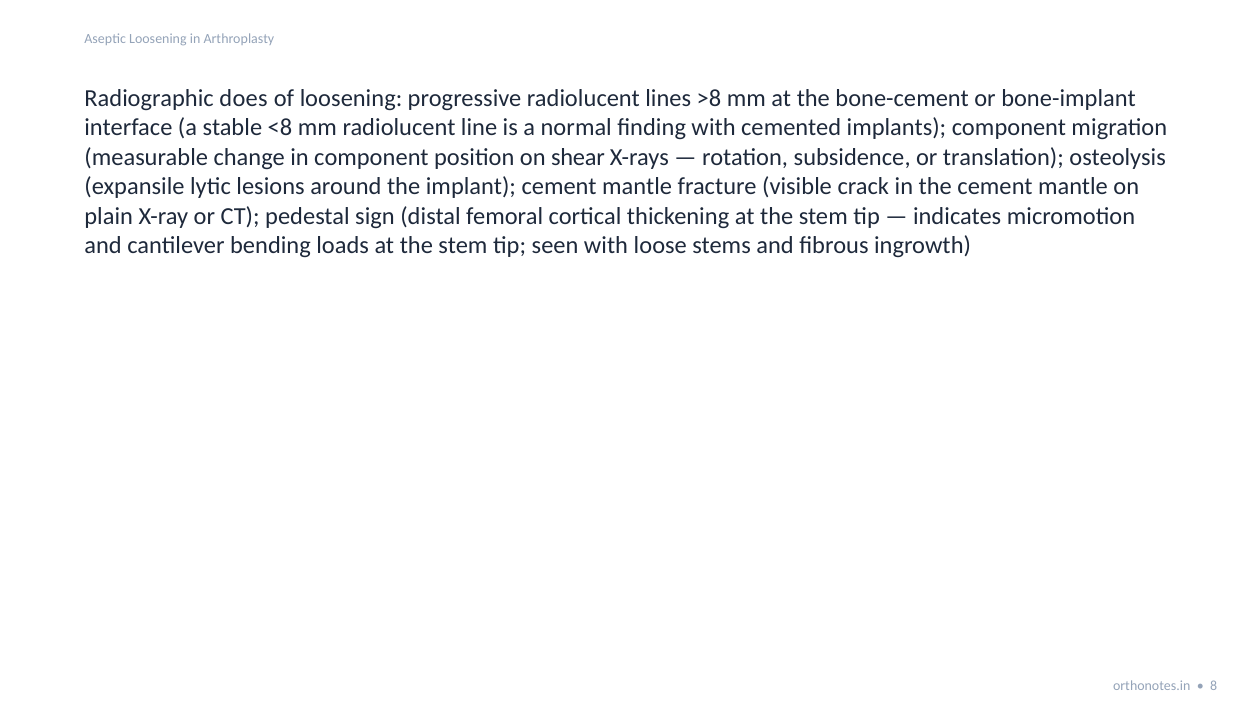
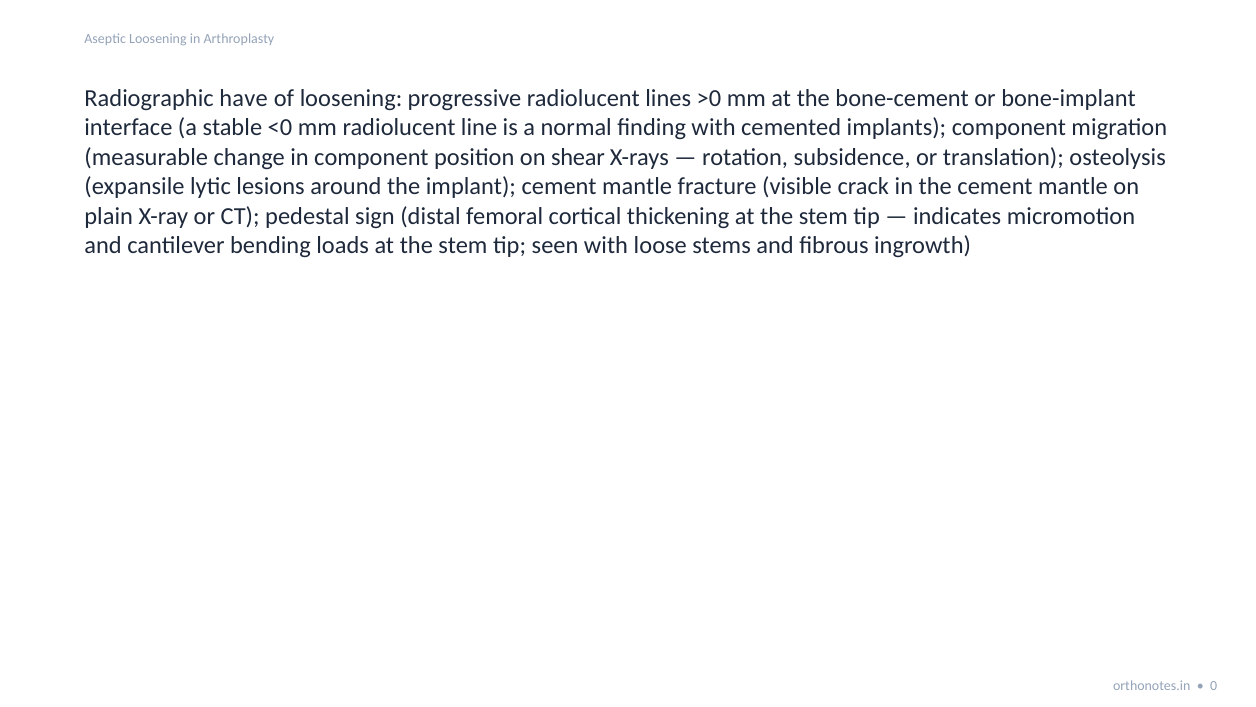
does: does -> have (244, 99)
>8: >8 -> >0 (709, 99)
<8: <8 -> <0 (280, 128)
8: 8 -> 0 (1214, 685)
